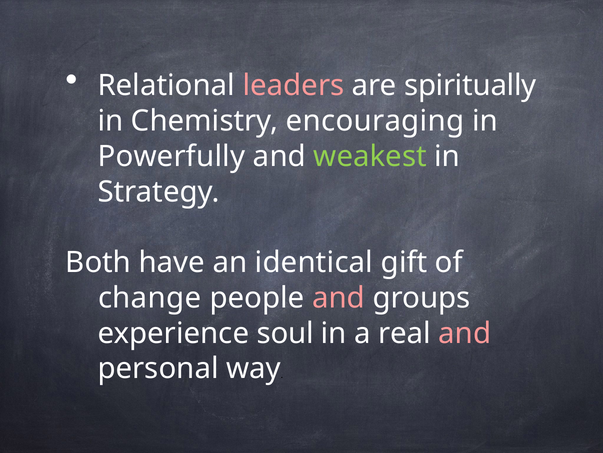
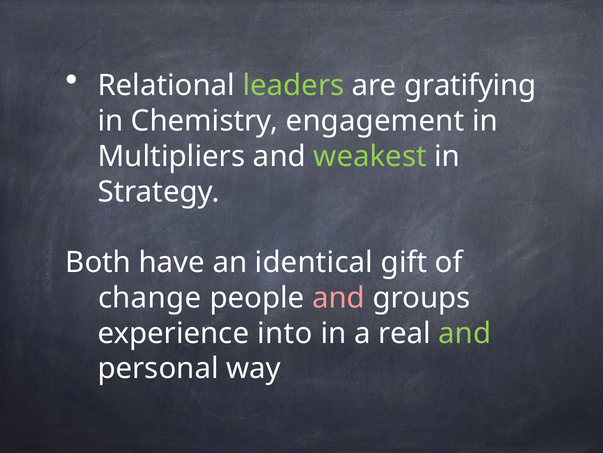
leaders colour: pink -> light green (293, 85)
spiritually: spiritually -> gratifying (470, 85)
encouraging: encouraging -> engagement (375, 121)
Powerfully: Powerfully -> Multipliers (171, 156)
soul: soul -> into (285, 333)
and colour: pink -> light green (465, 333)
